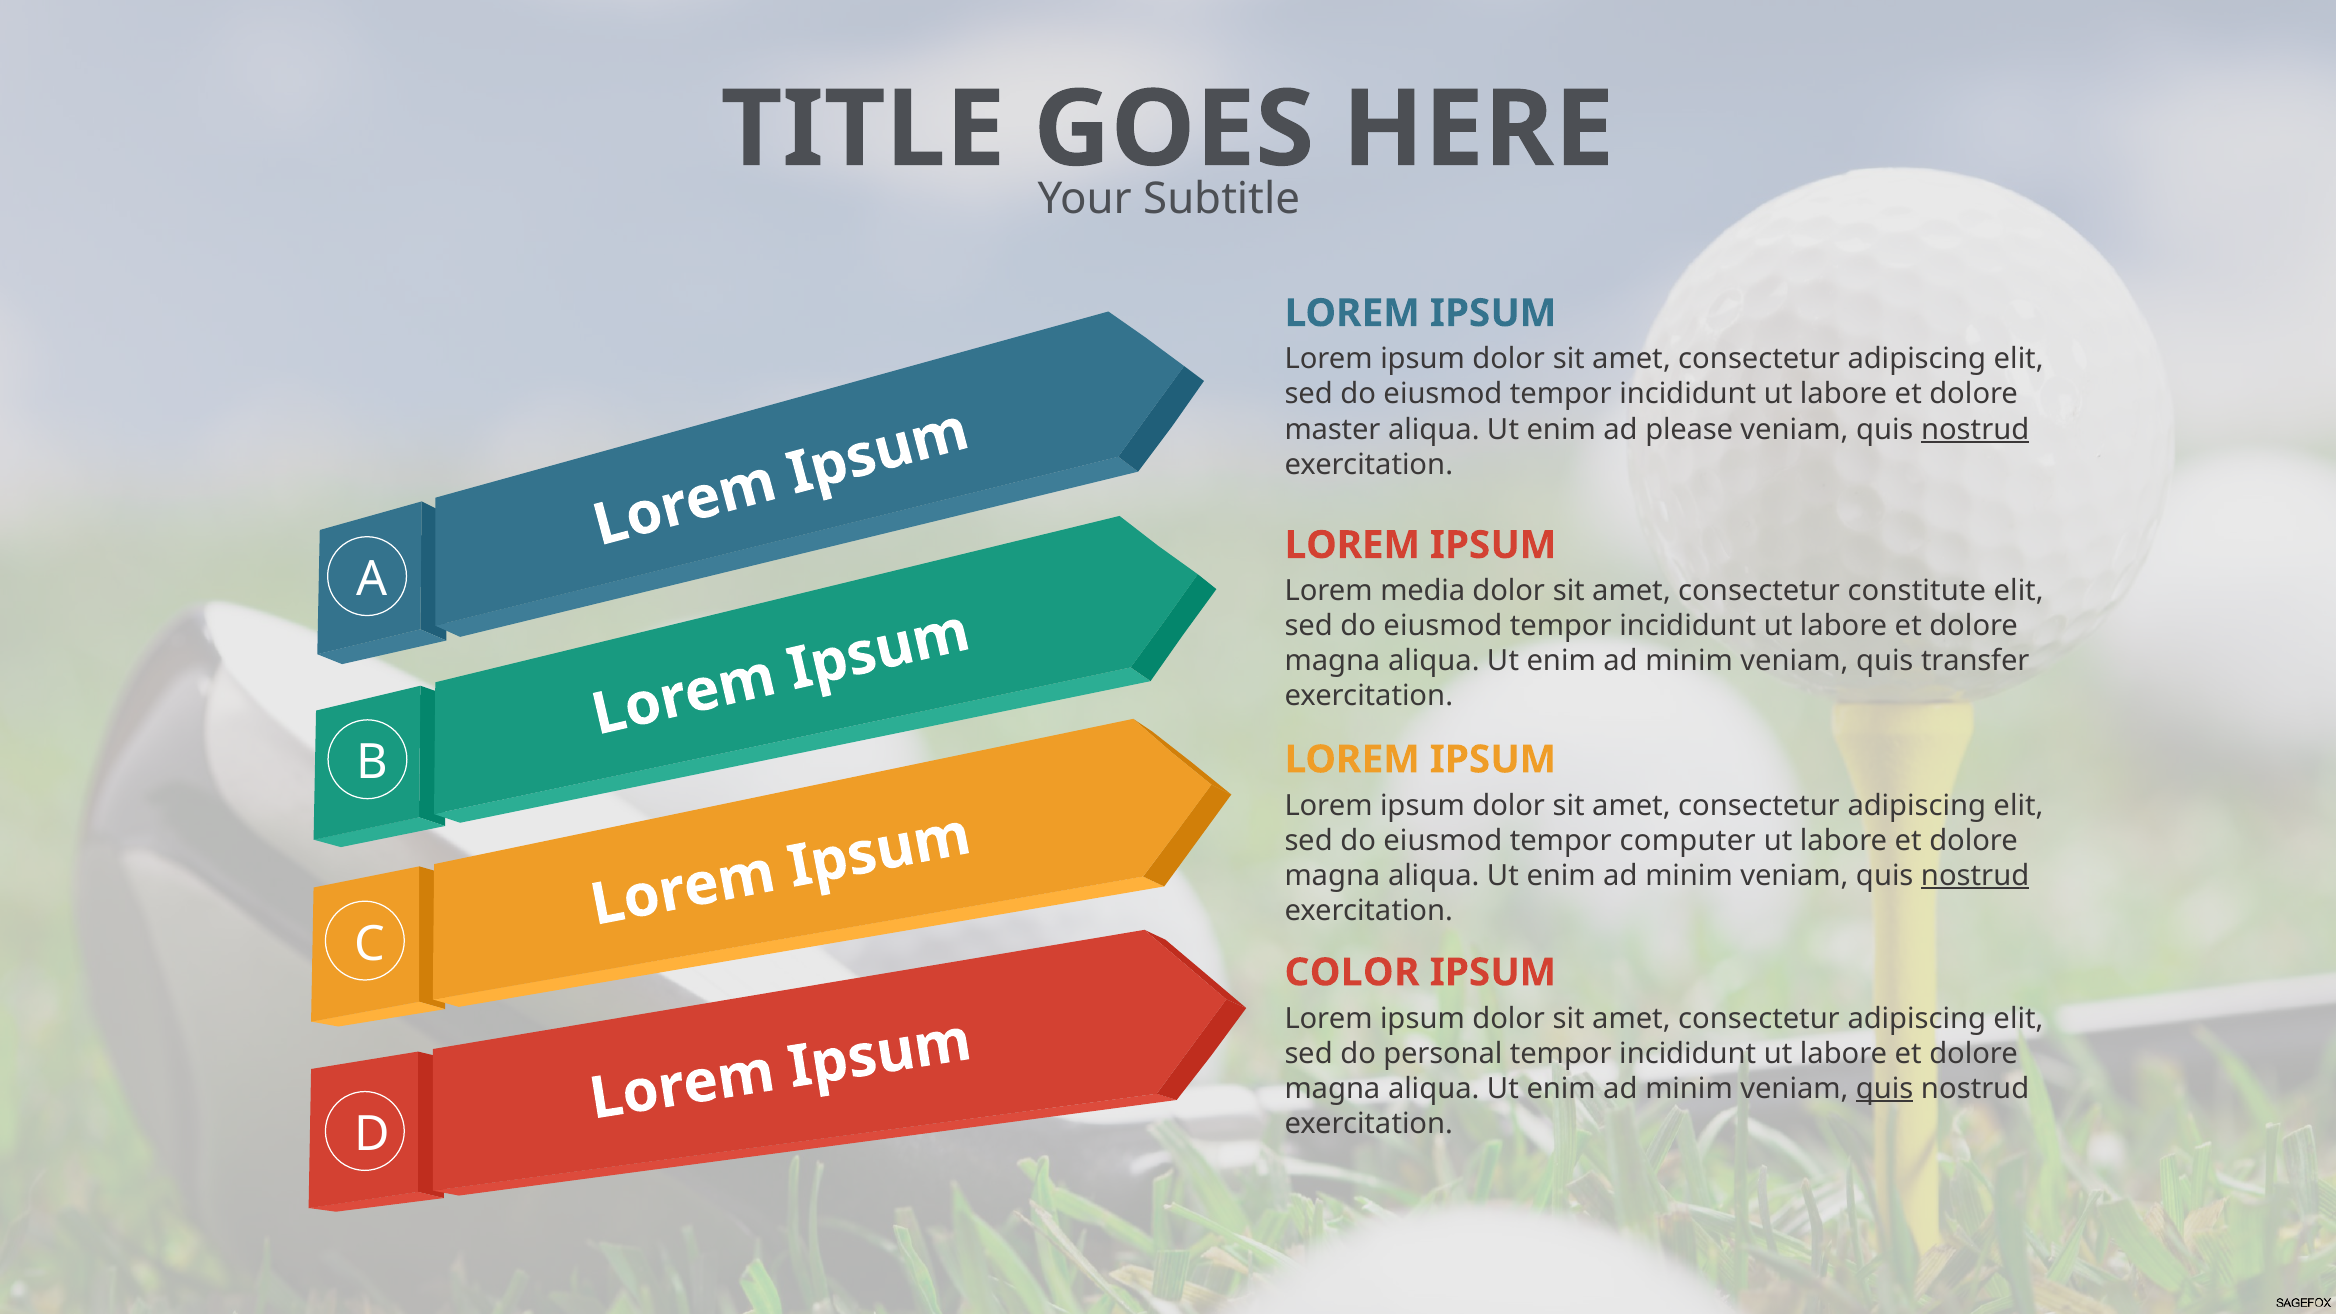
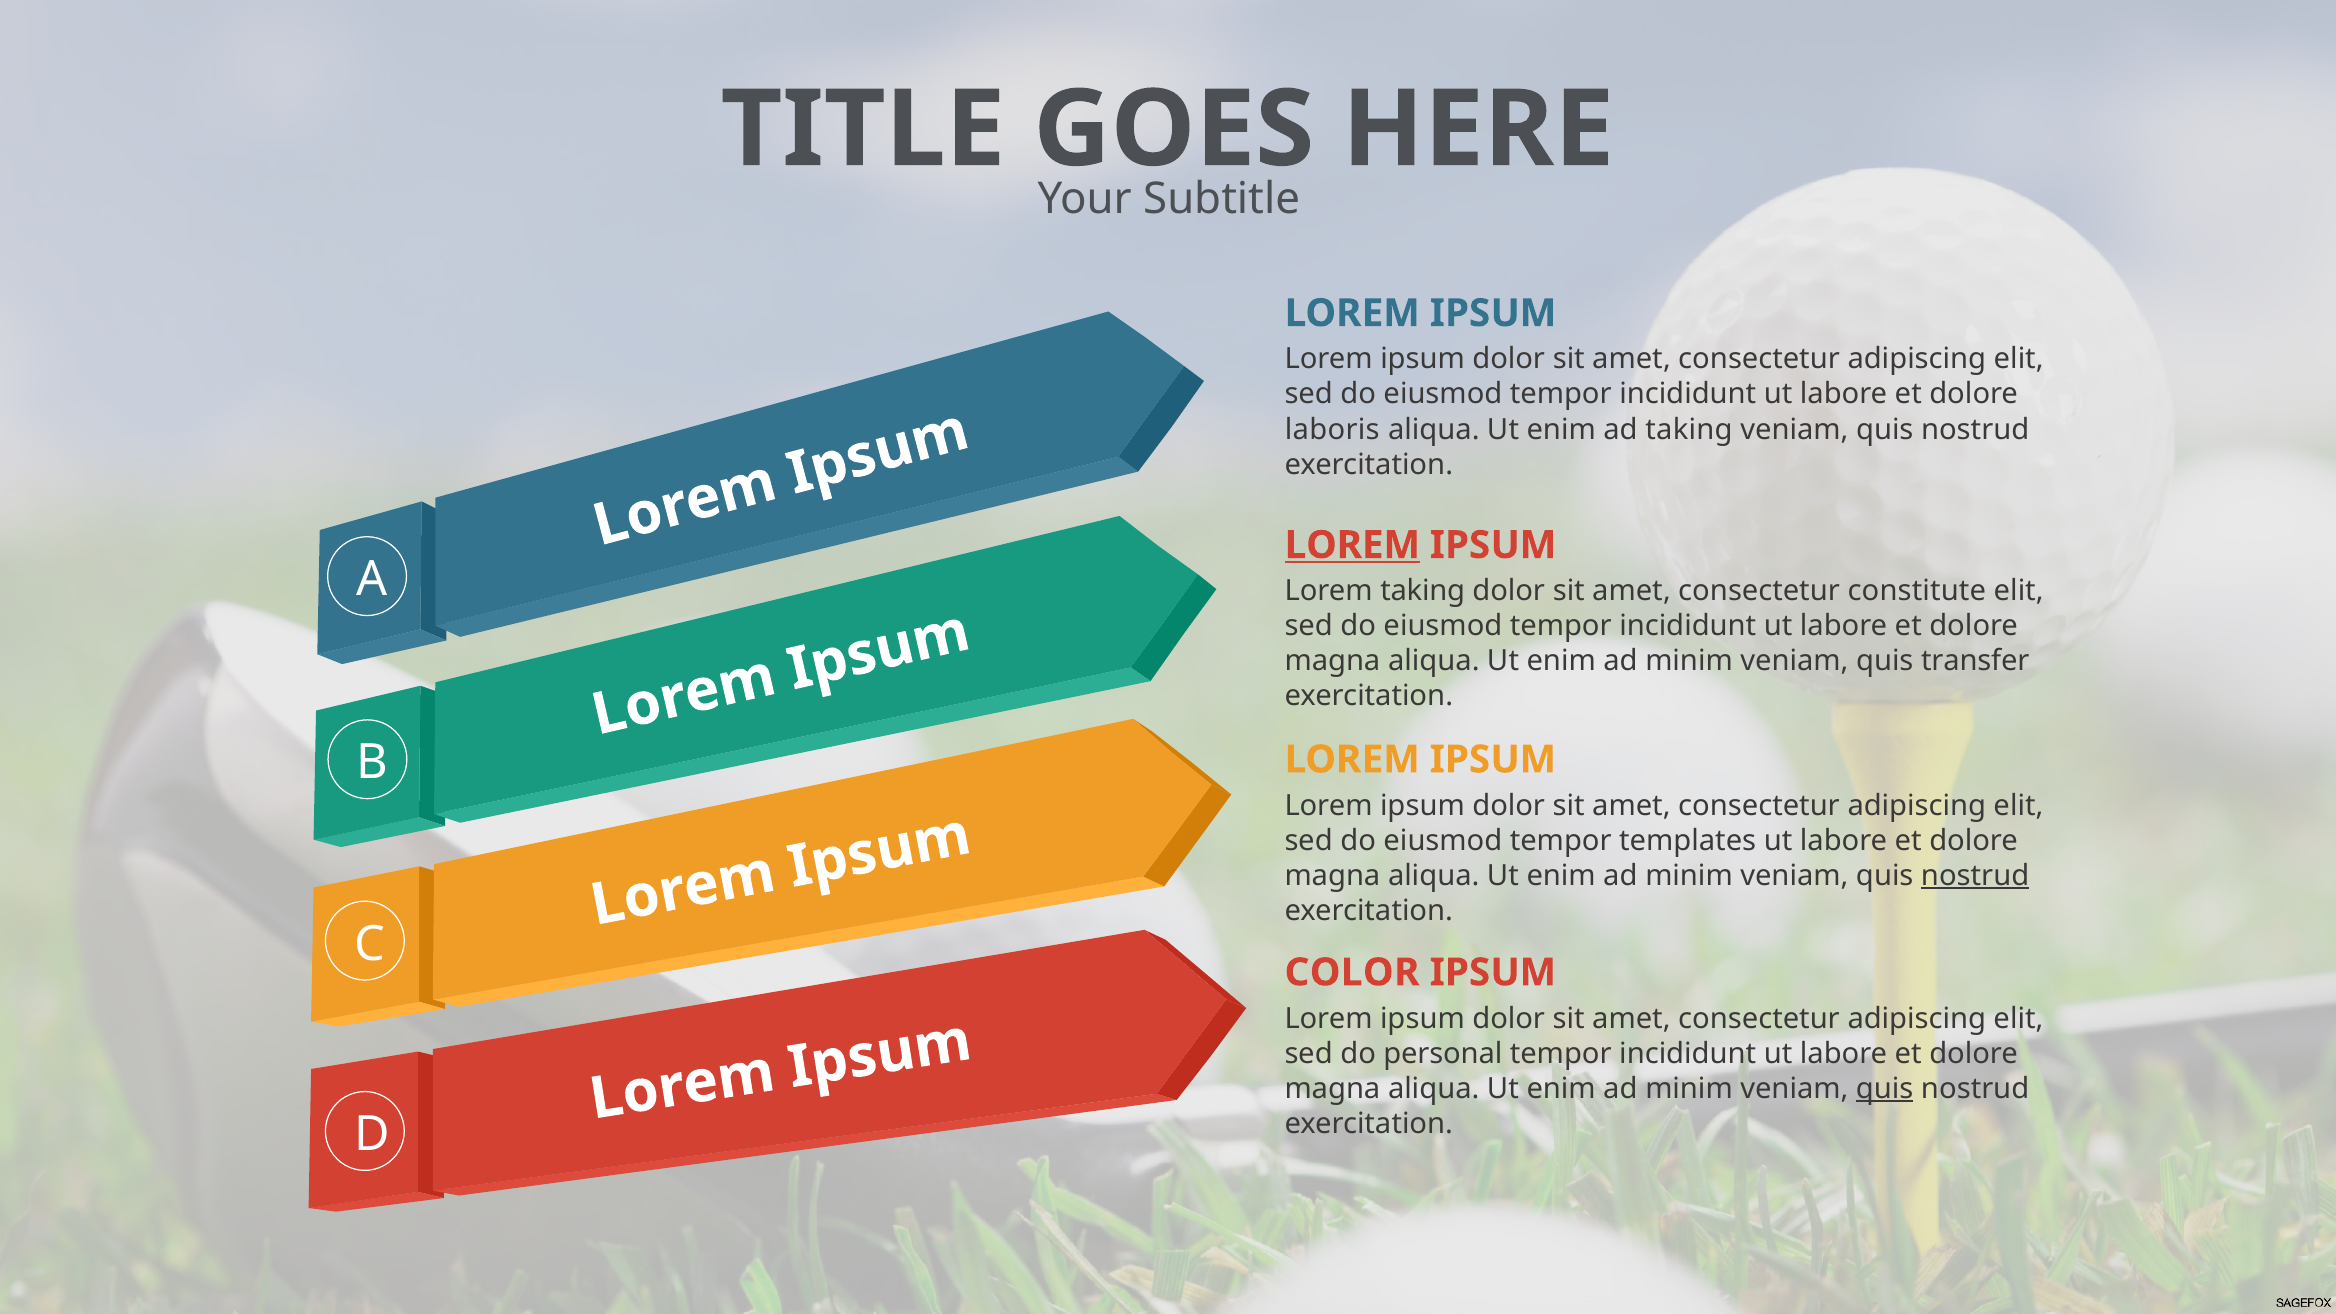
master: master -> laboris (1332, 429)
ad please: please -> taking (1689, 429)
nostrud underline: present -> none (1975, 429)
LOREM underline: none -> present (1352, 545)
Lorem media: media -> taking (1423, 591)
computer: computer -> templates (1688, 841)
